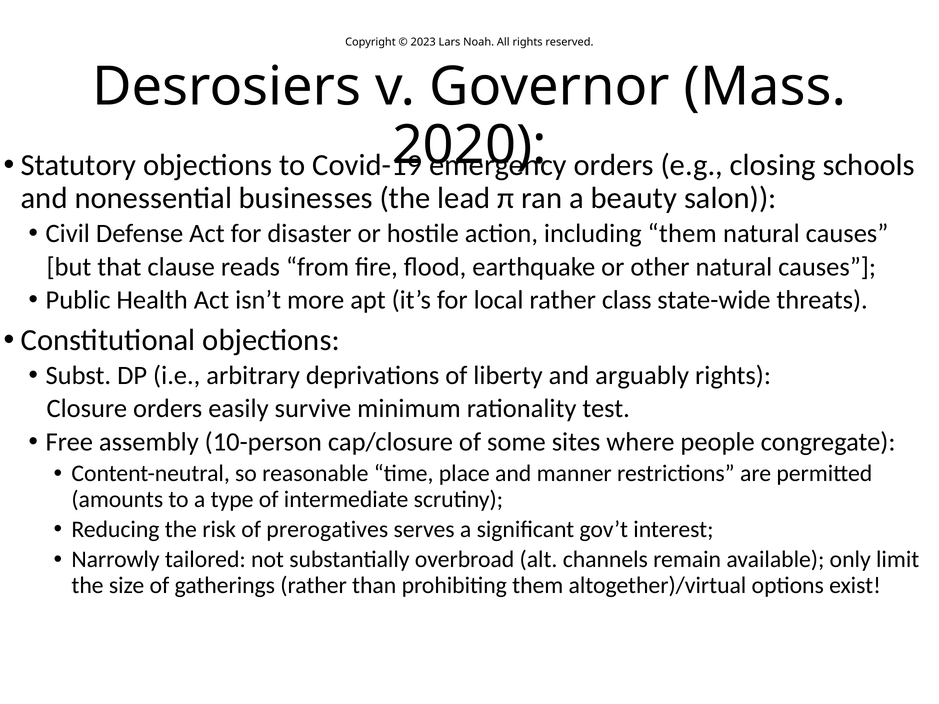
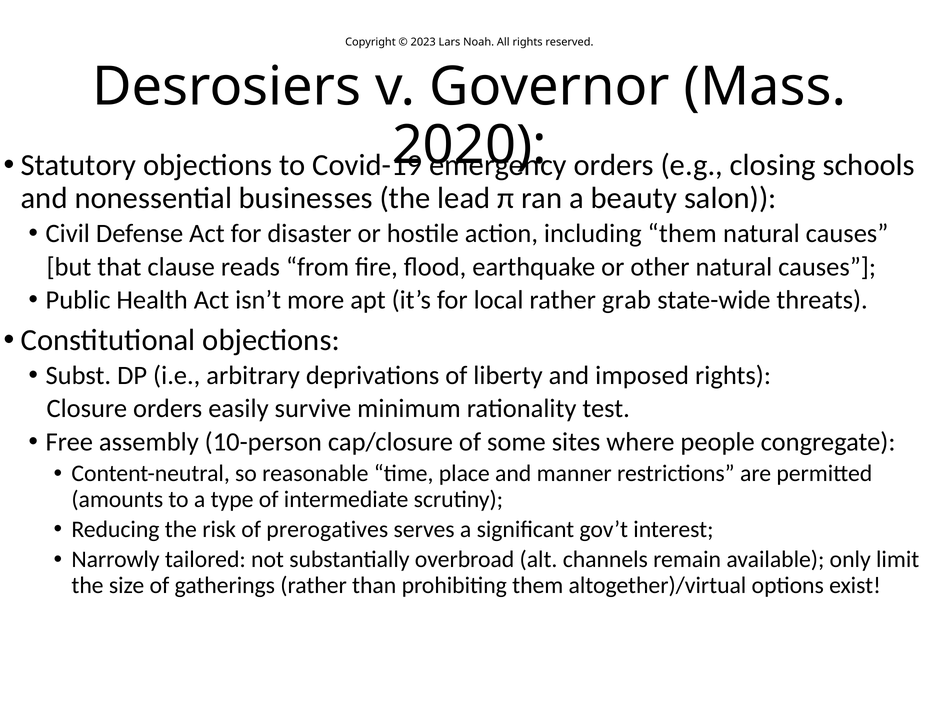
class: class -> grab (626, 300)
arguably: arguably -> imposed (642, 376)
